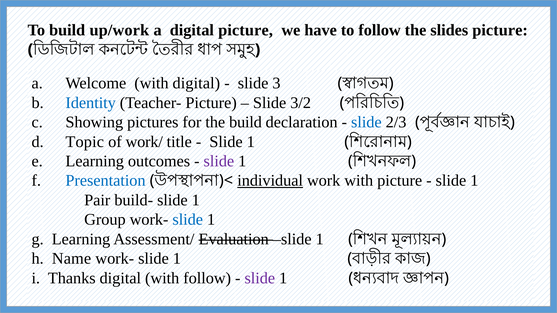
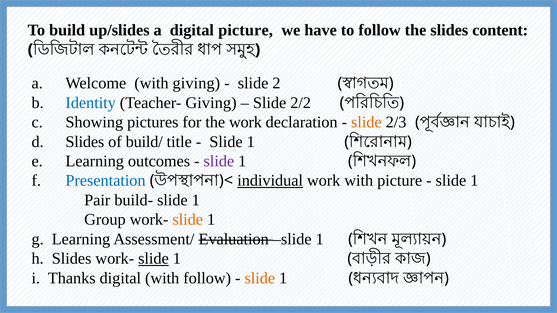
up/work: up/work -> up/slides (119, 30)
slides picture: picture -> content (500, 30)
with digital: digital -> giving (196, 83)
3: 3 -> 2 (276, 83)
Teacher- Picture: Picture -> Giving (211, 103)
3/2: 3/2 -> 2/2 (301, 103)
the build: build -> work (245, 122)
slide colour: blue -> orange (366, 122)
Topic: Topic -> Slides (85, 142)
work/: work/ -> build/ (144, 142)
slide colour: blue -> orange (188, 220)
h Name: Name -> Slides (72, 259)
slide underline: none -> present (153, 259)
slide colour: purple -> orange (260, 278)
